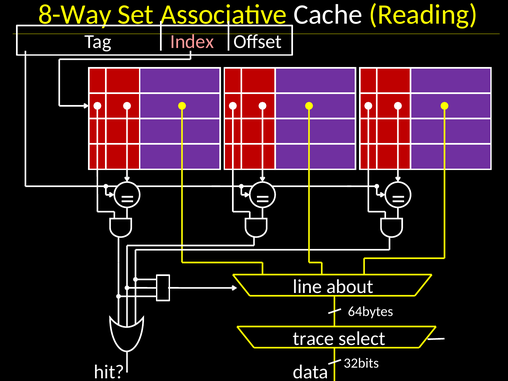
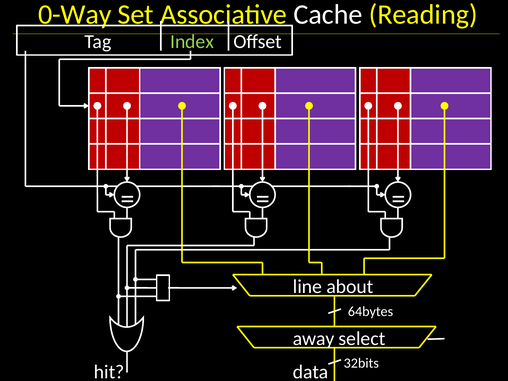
8-Way: 8-Way -> 0-Way (75, 15)
Index colour: pink -> light green (192, 42)
trace: trace -> away (314, 339)
